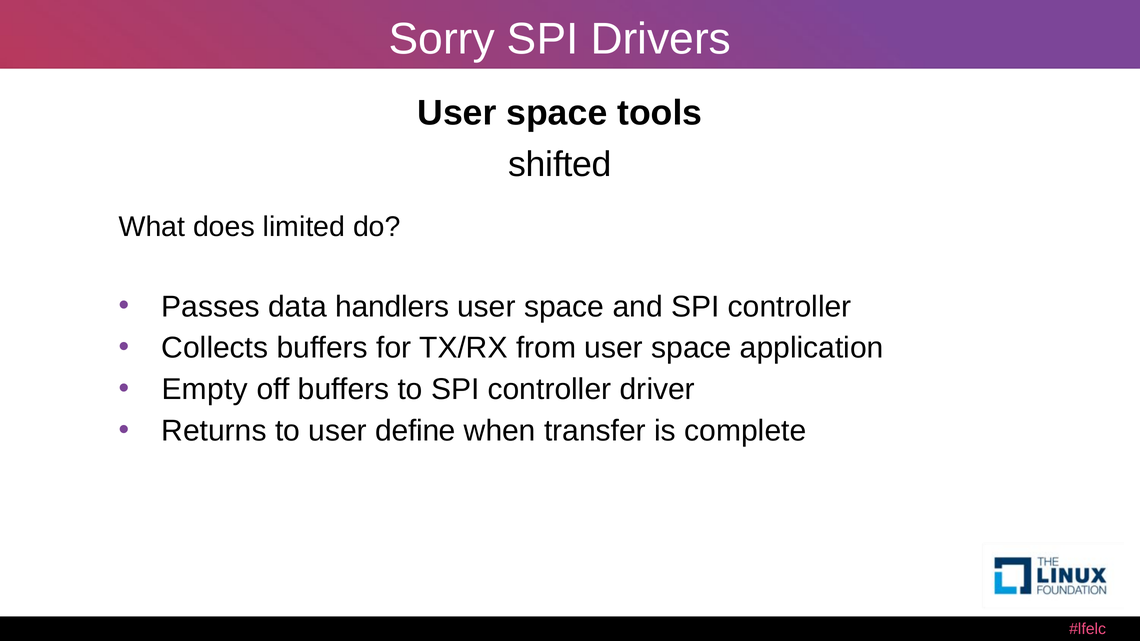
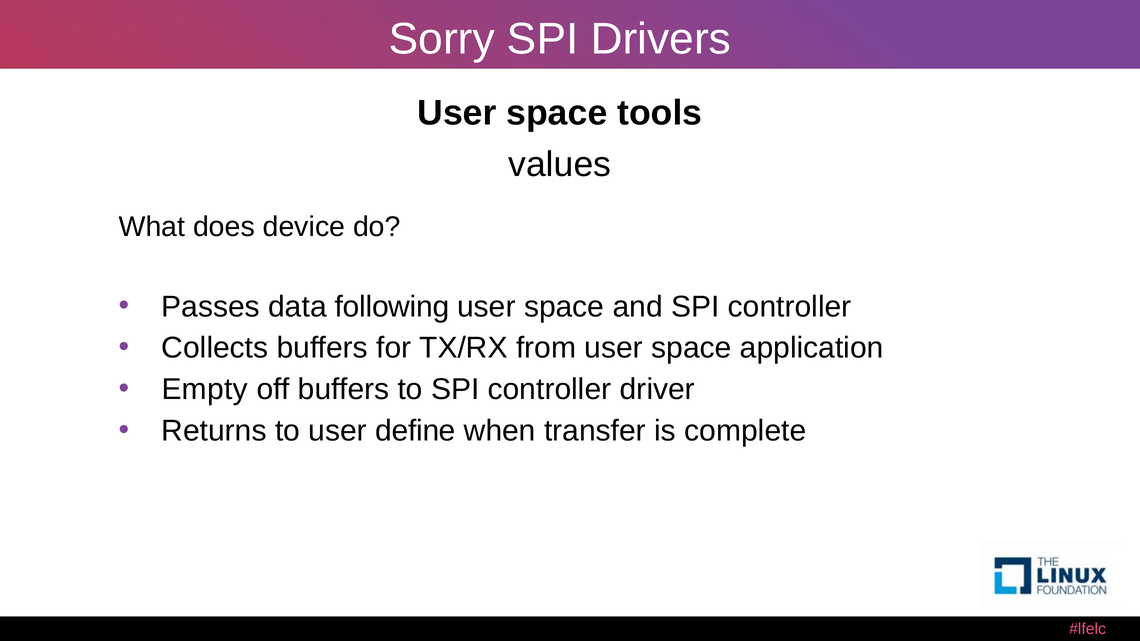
shifted: shifted -> values (560, 165)
limited: limited -> device (304, 227)
handlers: handlers -> following (392, 307)
